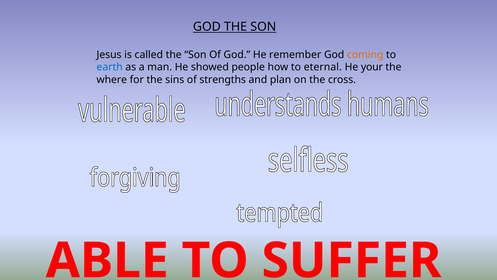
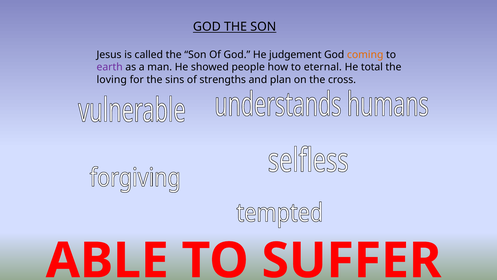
remember: remember -> judgement (295, 55)
earth colour: blue -> purple (110, 67)
your: your -> total (372, 67)
where: where -> loving (112, 80)
